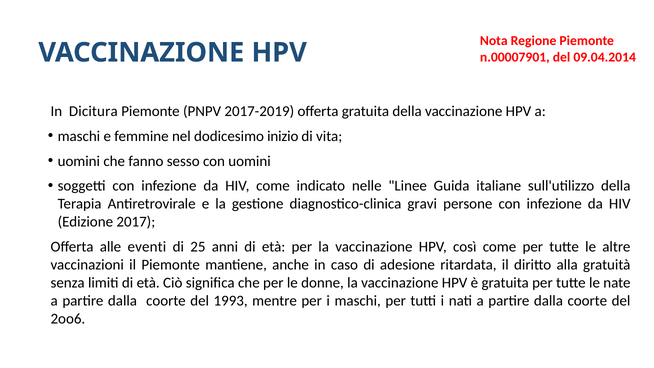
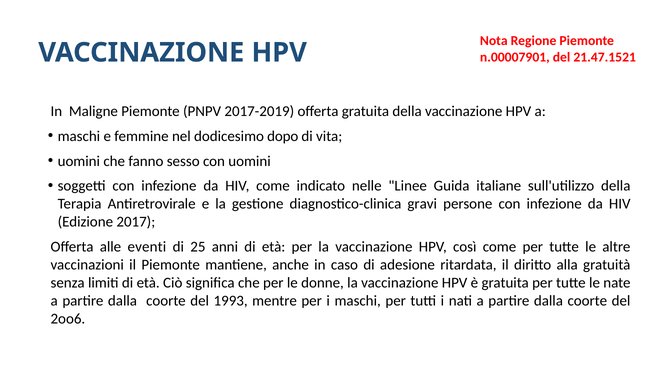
09.04.2014: 09.04.2014 -> 21.47.1521 (605, 57)
Dicitura: Dicitura -> Maligne (93, 111)
inizio: inizio -> dopo (283, 136)
